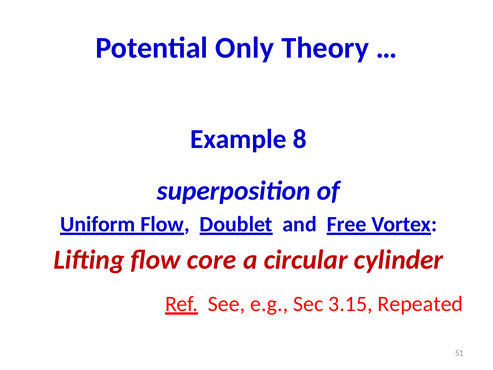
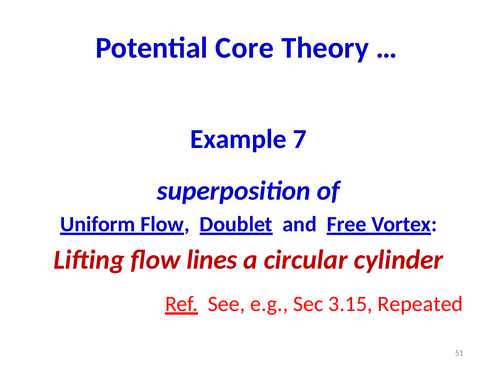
Only: Only -> Core (245, 48)
8: 8 -> 7 (300, 139)
core: core -> lines (212, 260)
